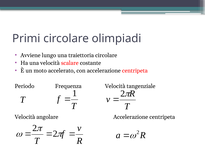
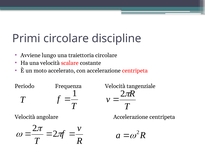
olimpiadi: olimpiadi -> discipline (117, 38)
